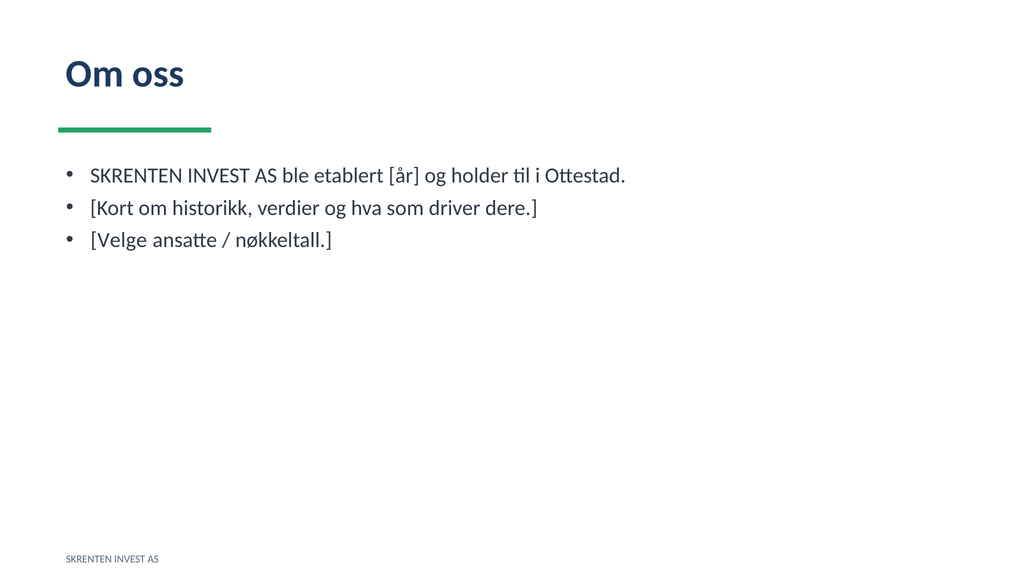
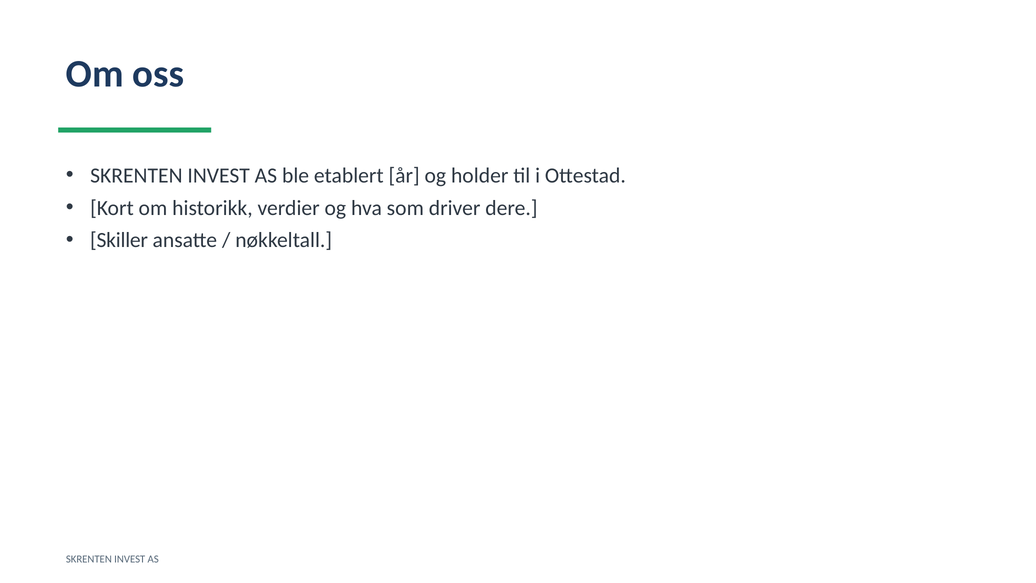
Velge: Velge -> Skiller (119, 240)
